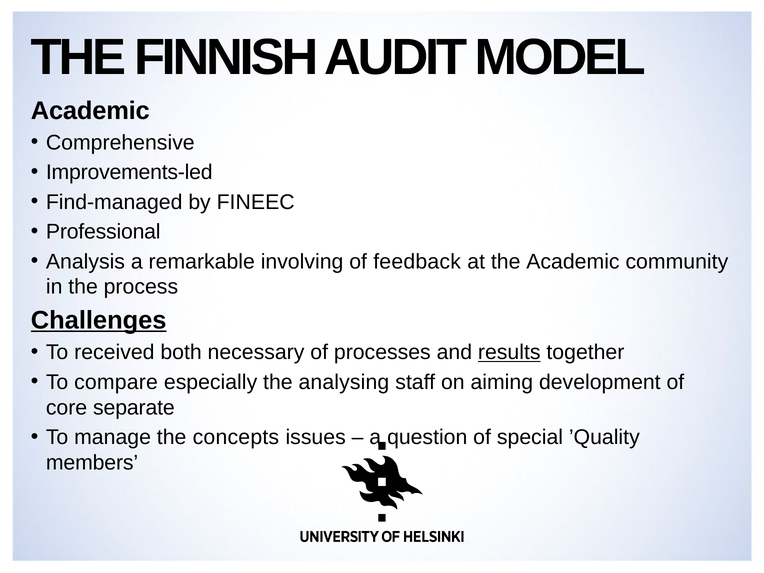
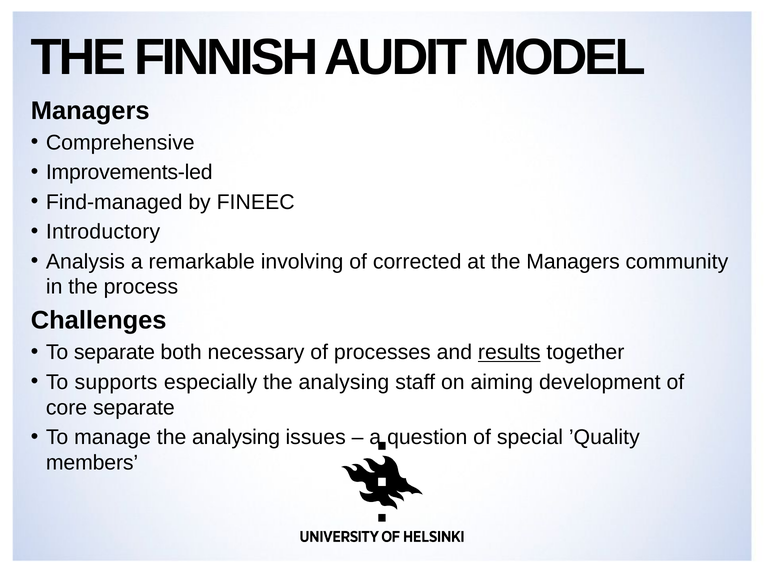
Academic: Academic -> Managers (90, 111)
Professional: Professional -> Introductory (103, 232)
feedback: feedback -> corrected (417, 262)
the Academic: Academic -> Managers (573, 262)
Challenges underline: present -> none (99, 320)
To received: received -> separate (114, 352)
compare: compare -> supports (116, 382)
manage the concepts: concepts -> analysing (236, 437)
